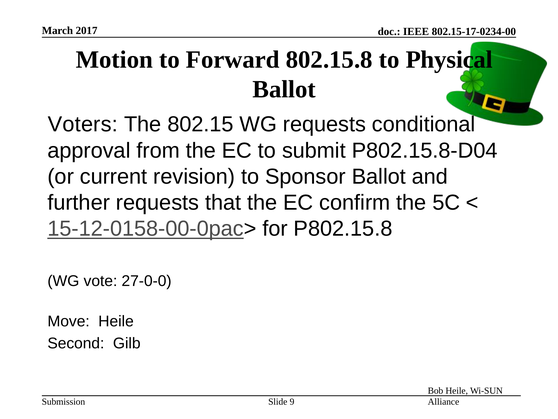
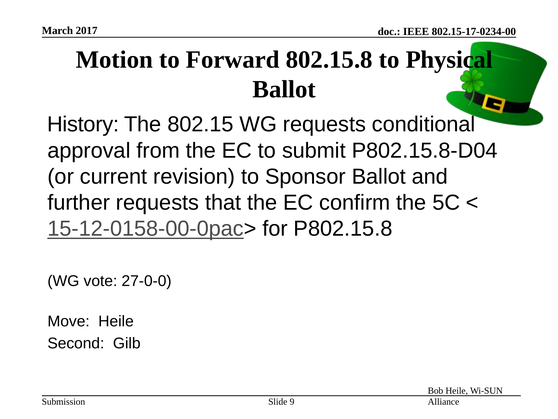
Voters: Voters -> History (83, 124)
